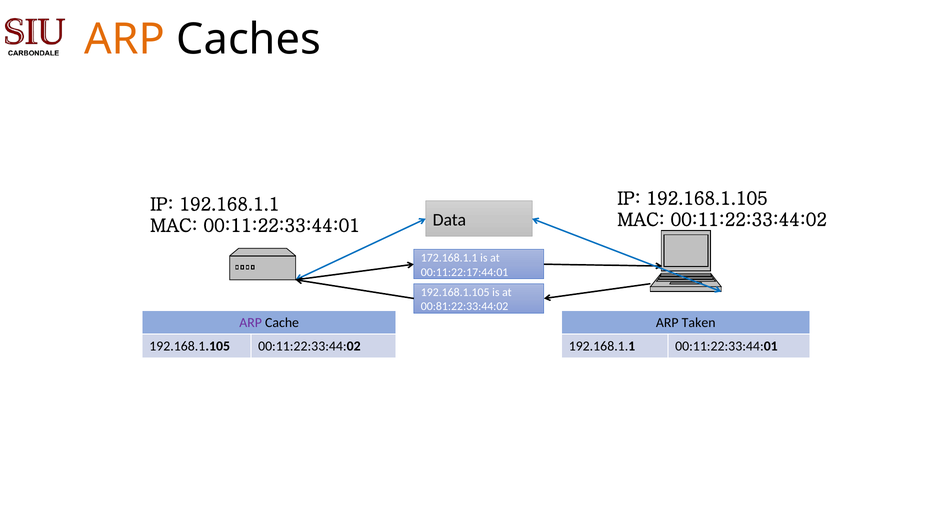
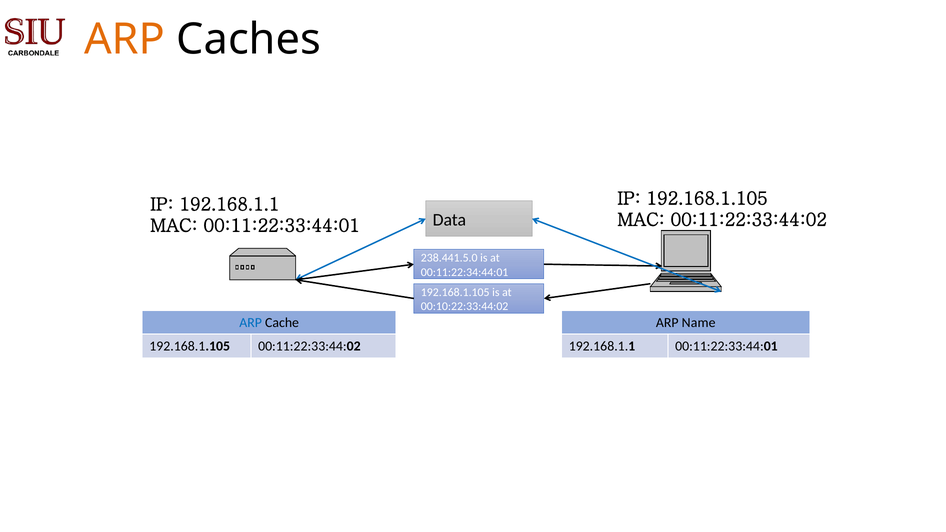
172.168.1.1: 172.168.1.1 -> 238.441.5.0 (449, 258)
00:11:22:17:44:01: 00:11:22:17:44:01 -> 00:11:22:34:44:01 (465, 272)
00:81:22:33:44:02: 00:81:22:33:44:02 -> 00:10:22:33:44:02 (465, 306)
ARP colour: purple -> blue (251, 323)
Taken: Taken -> Name (699, 323)
